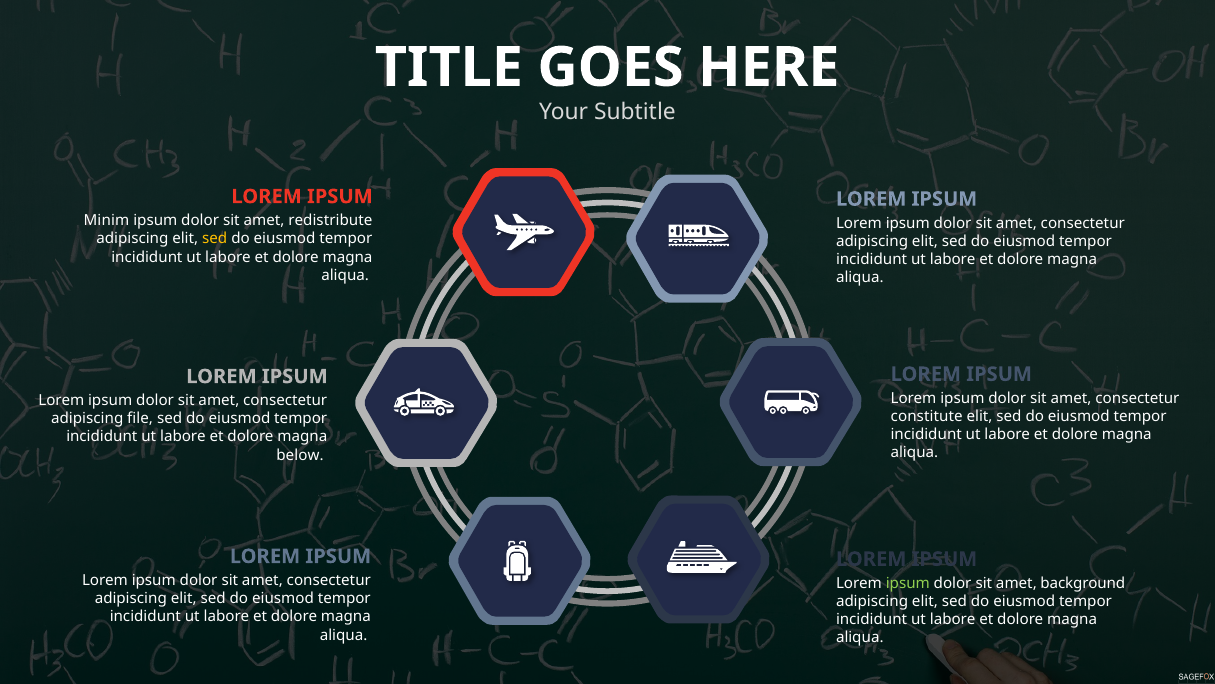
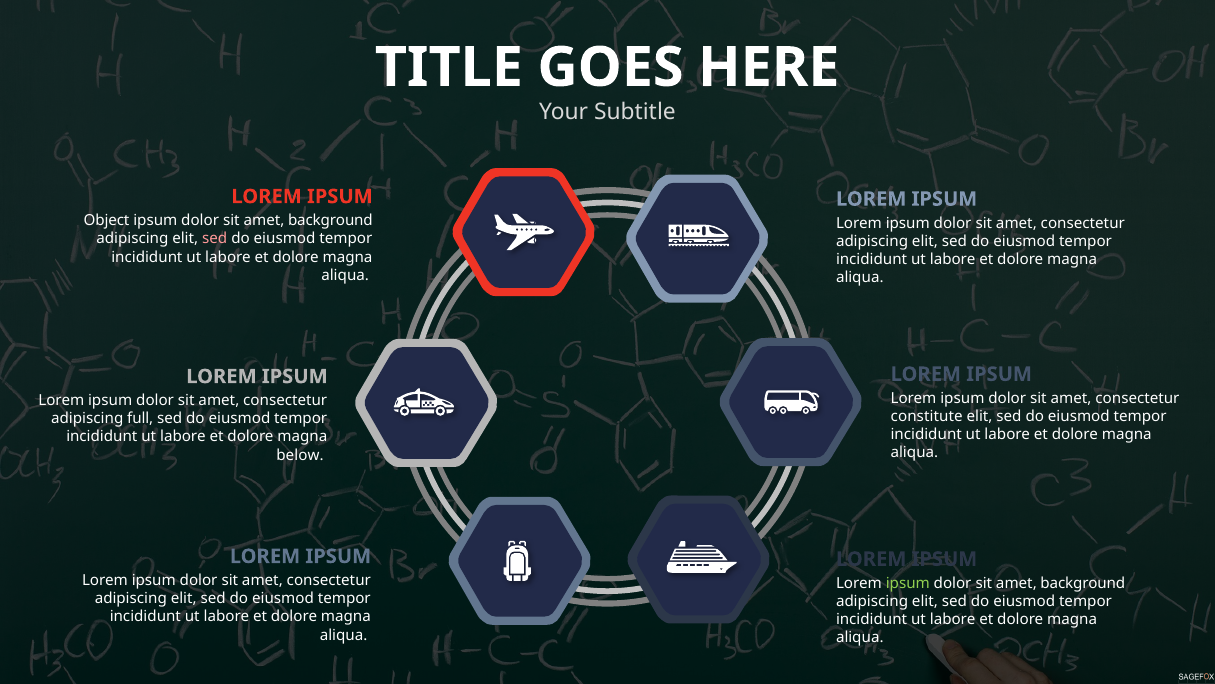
Minim: Minim -> Object (107, 220)
redistribute: redistribute -> background (330, 220)
sed colour: yellow -> pink (215, 239)
file: file -> full (140, 418)
